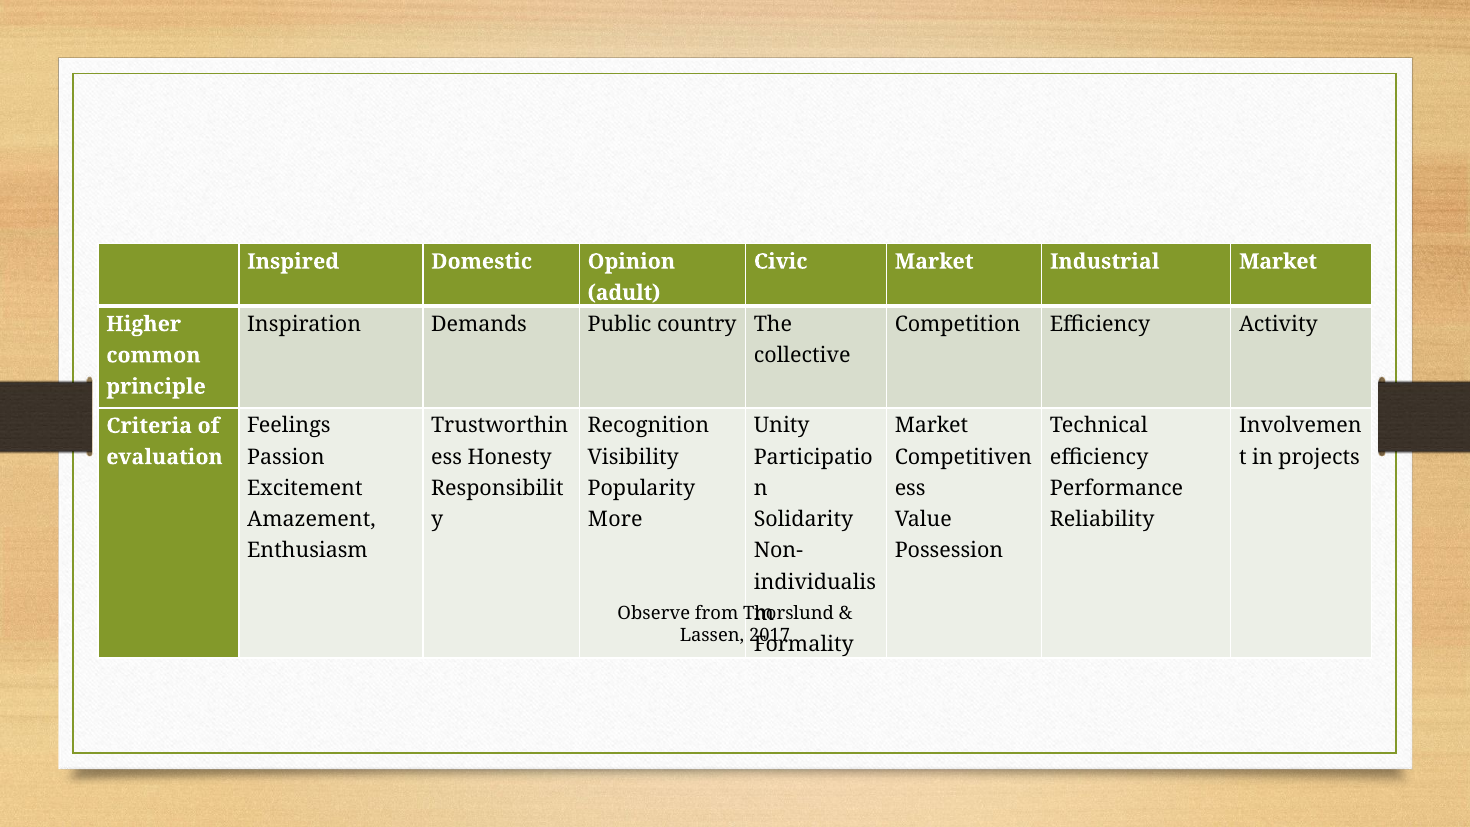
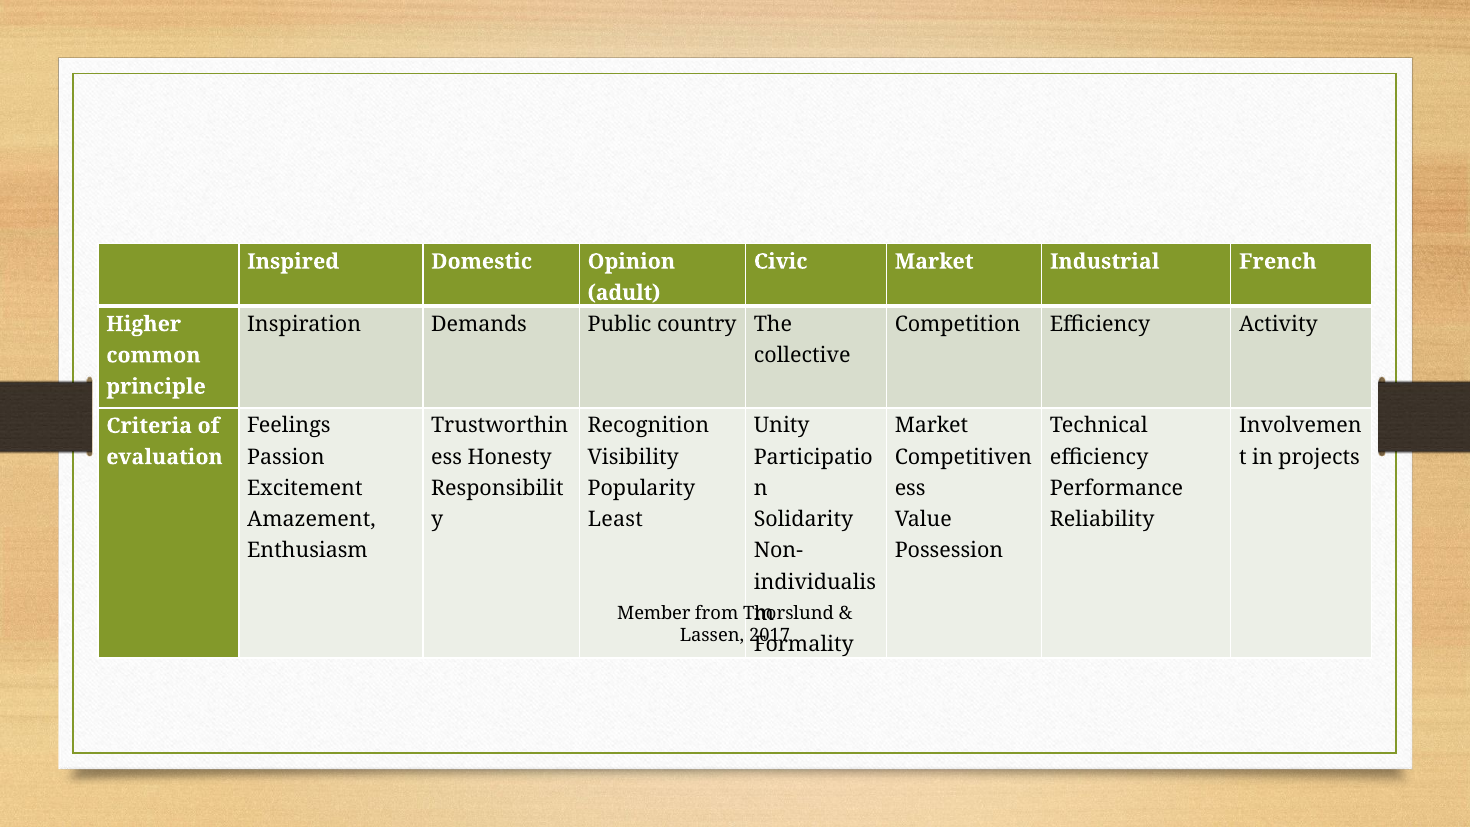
Industrial Market: Market -> French (1278, 262)
More: More -> Least (615, 520)
Observe: Observe -> Member (654, 613)
